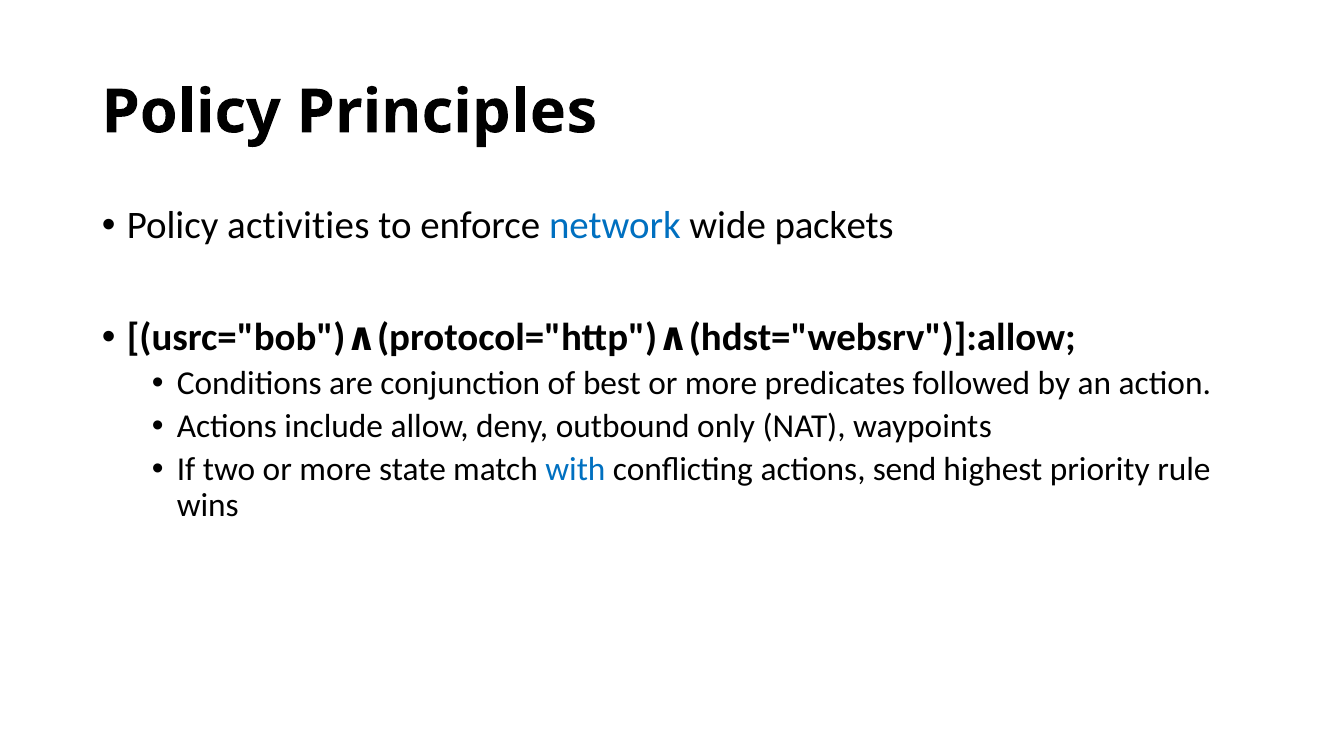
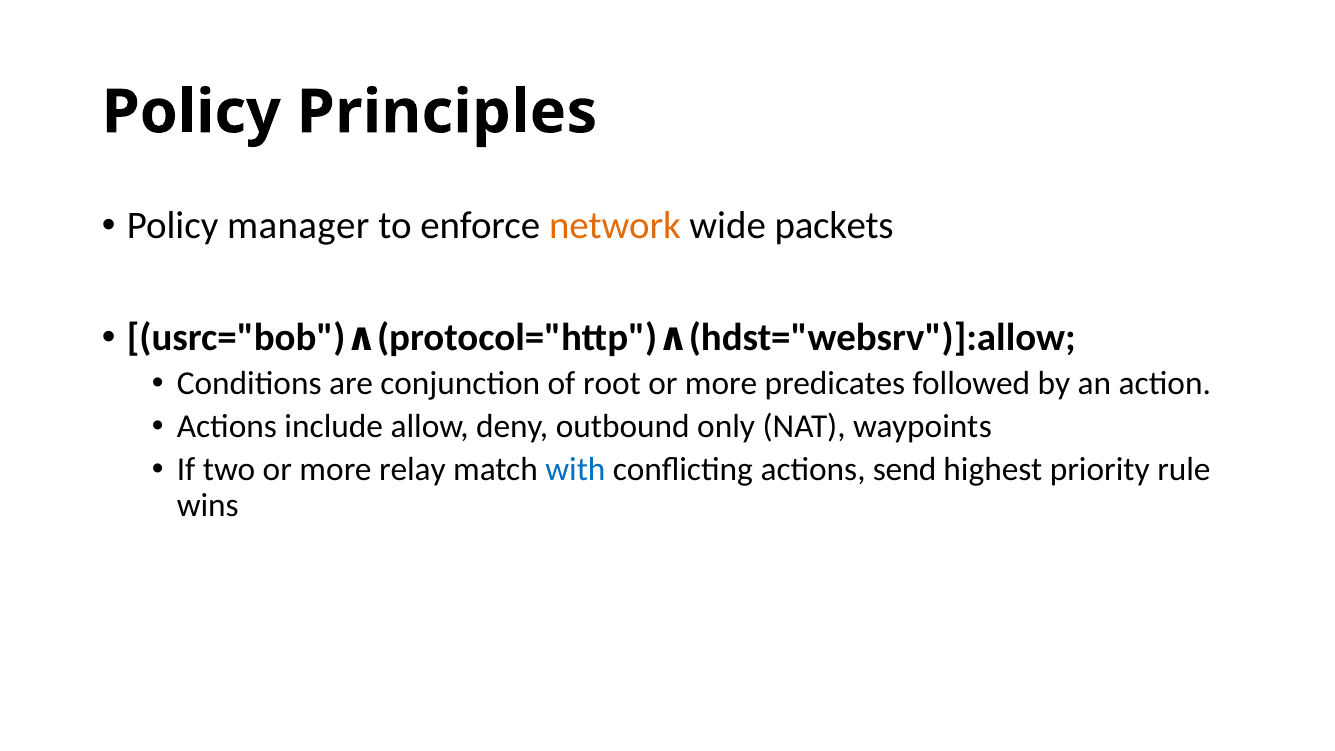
activities: activities -> manager (298, 226)
network colour: blue -> orange (615, 226)
best: best -> root (612, 384)
state: state -> relay (412, 470)
